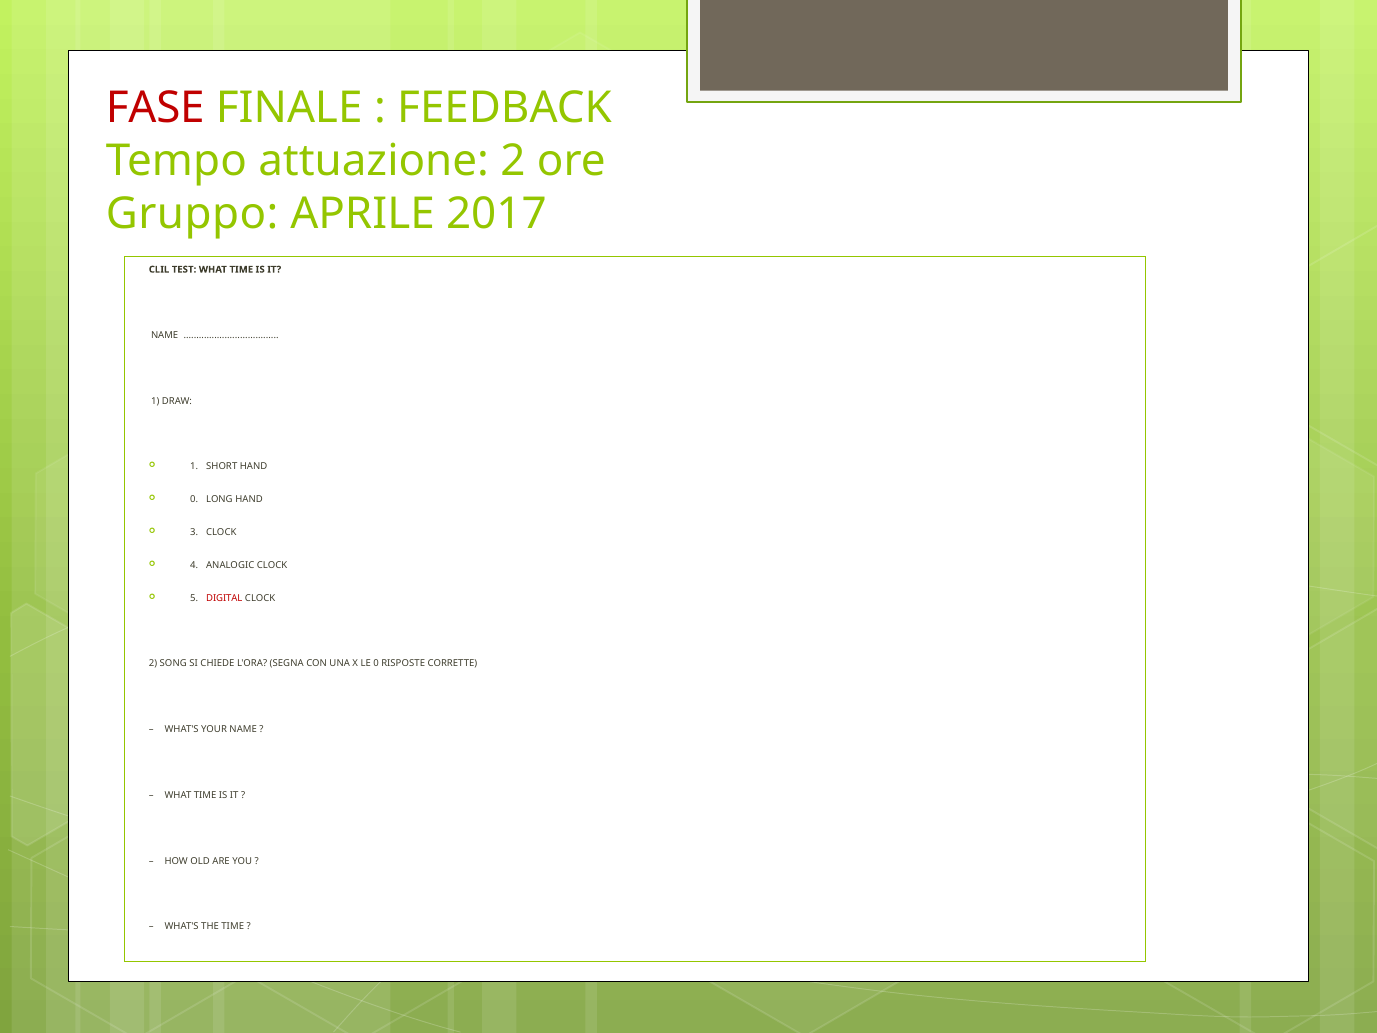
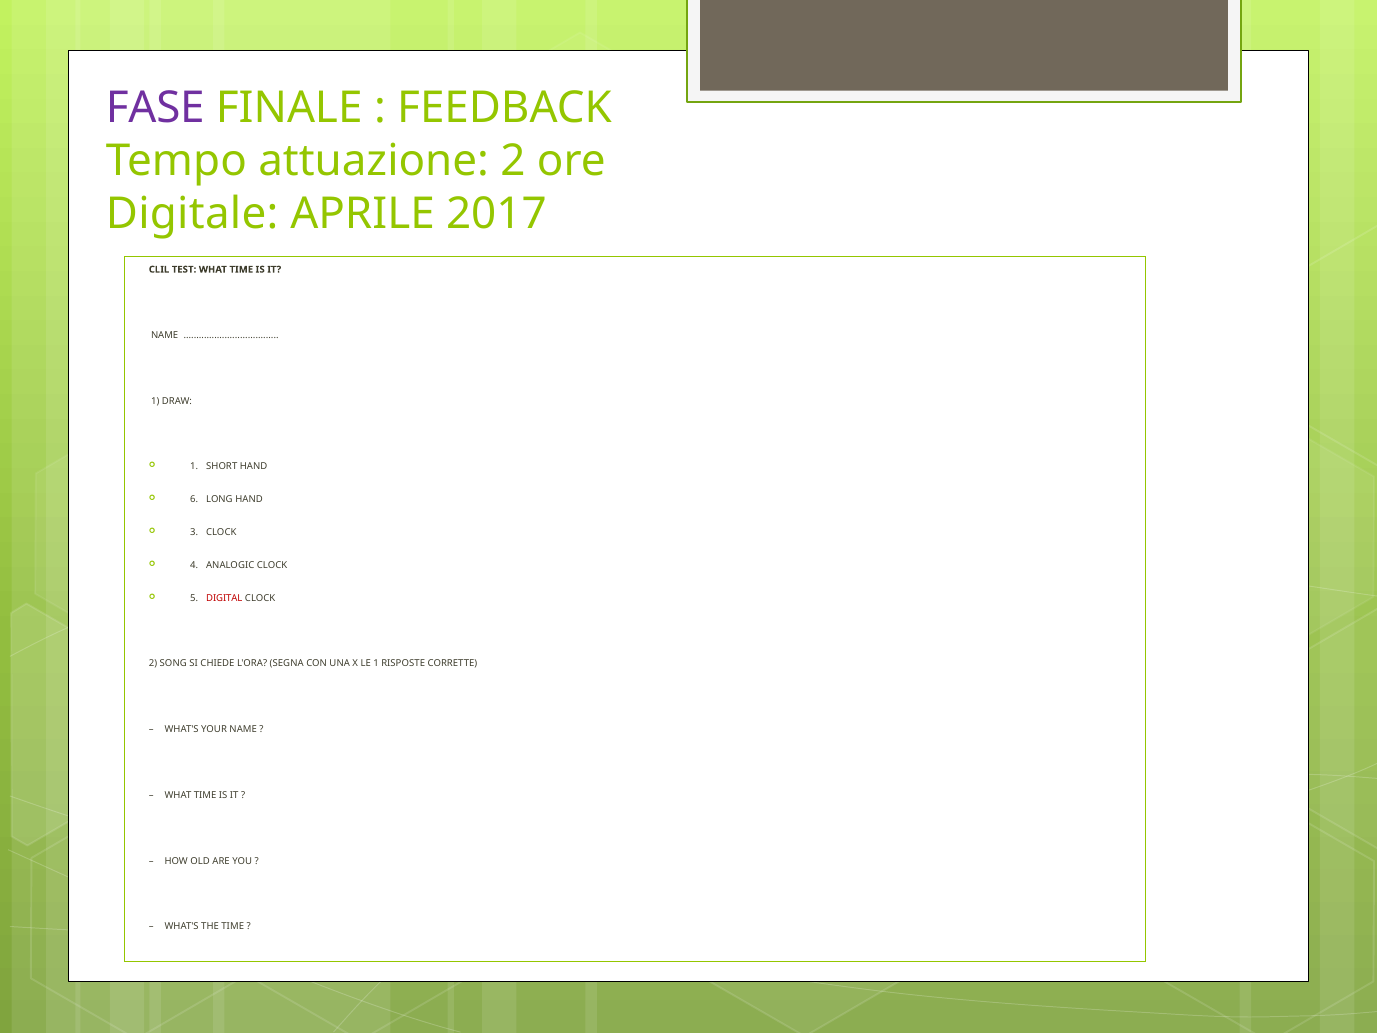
FASE colour: red -> purple (155, 108)
Gruppo: Gruppo -> Digitale (192, 214)
0: 0 -> 6 (194, 499)
LE 0: 0 -> 1 (376, 664)
